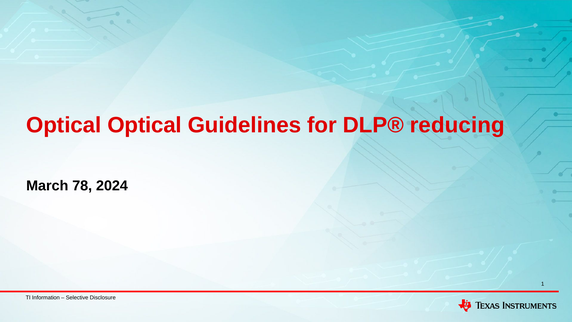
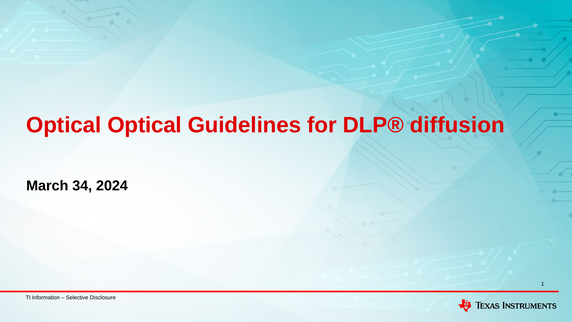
reducing: reducing -> diffusion (457, 125)
78: 78 -> 34 (82, 186)
